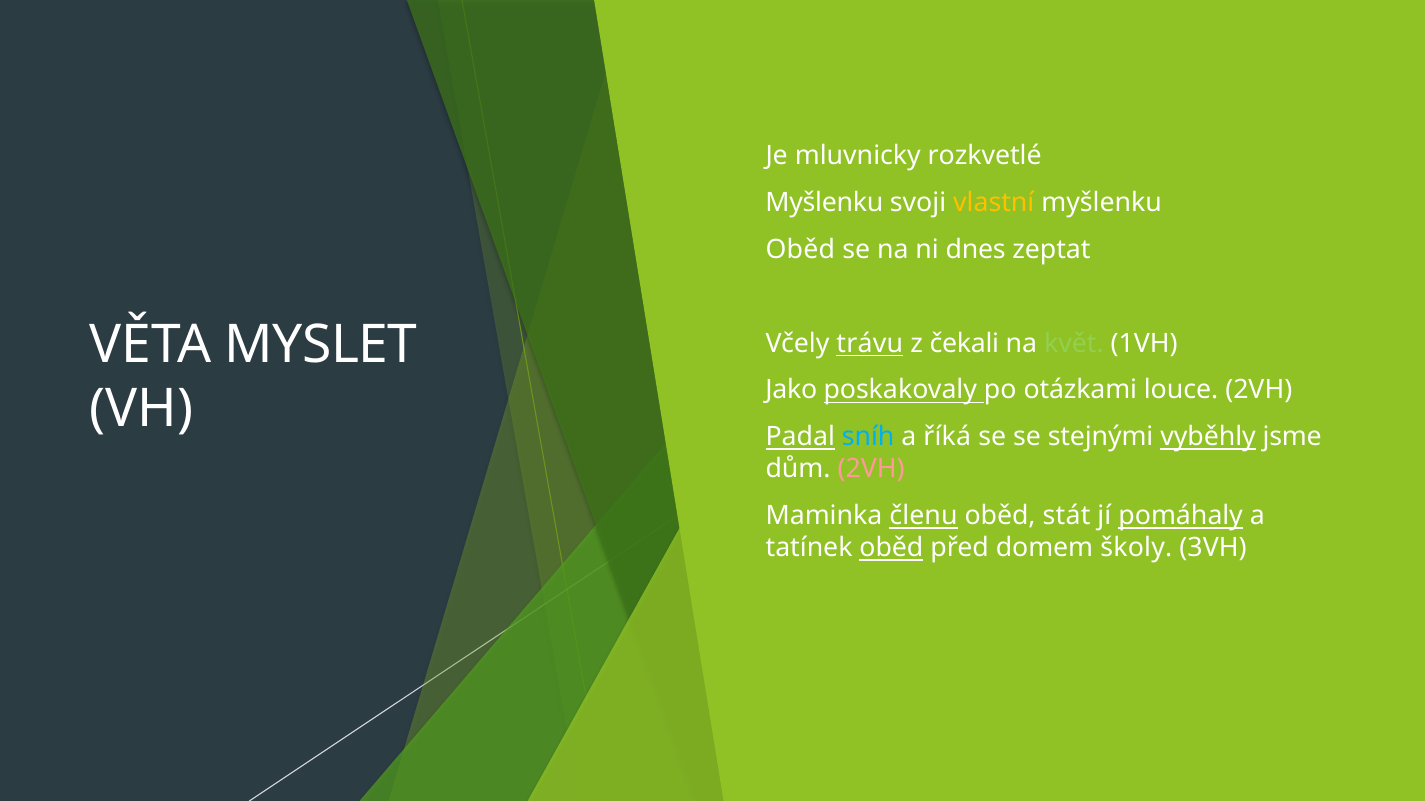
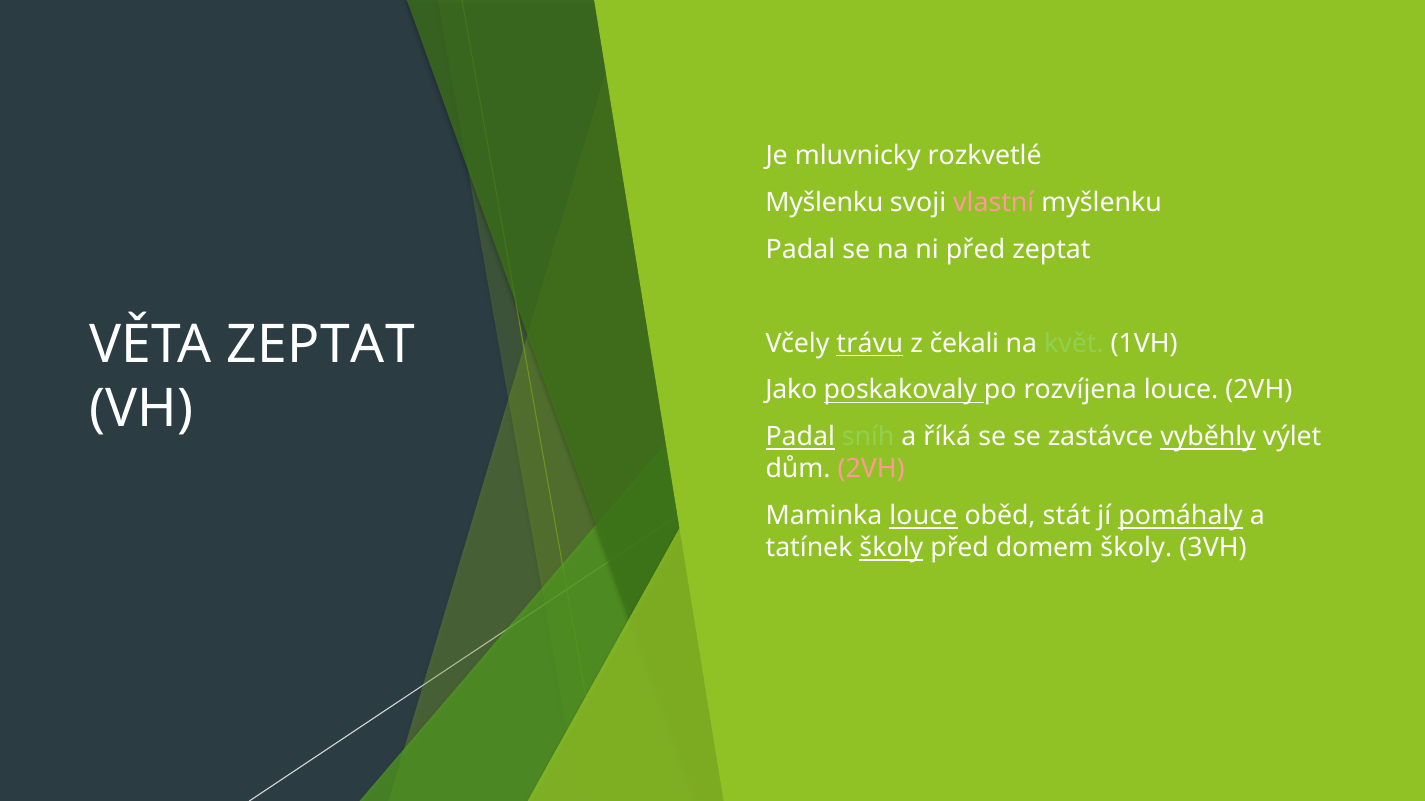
vlastní colour: yellow -> pink (994, 203)
Oběd: Oběd -> Padal (800, 250)
ni dnes: dnes -> před (976, 250)
VĚTA MYSLET: MYSLET -> ZEPTAT (320, 345)
otázkami: otázkami -> rozvíjena (1080, 390)
sníh colour: light blue -> light green (868, 437)
stejnými: stejnými -> zastávce (1101, 437)
jsme: jsme -> výlet (1292, 437)
Maminka členu: členu -> louce (923, 516)
tatínek oběd: oběd -> školy (891, 548)
